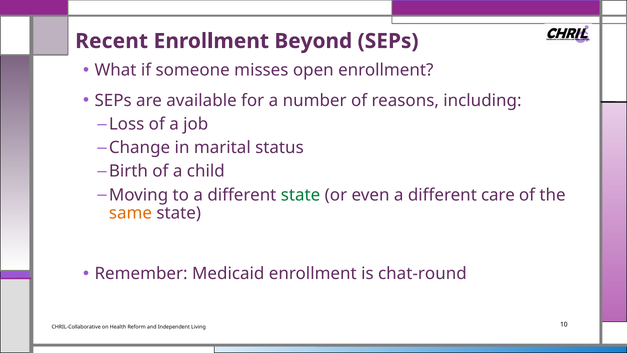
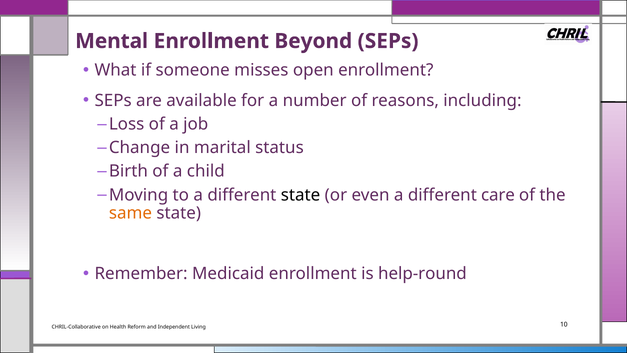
Recent: Recent -> Mental (112, 41)
state colour: green -> black (301, 195)
chat-round: chat-round -> help-round (422, 274)
